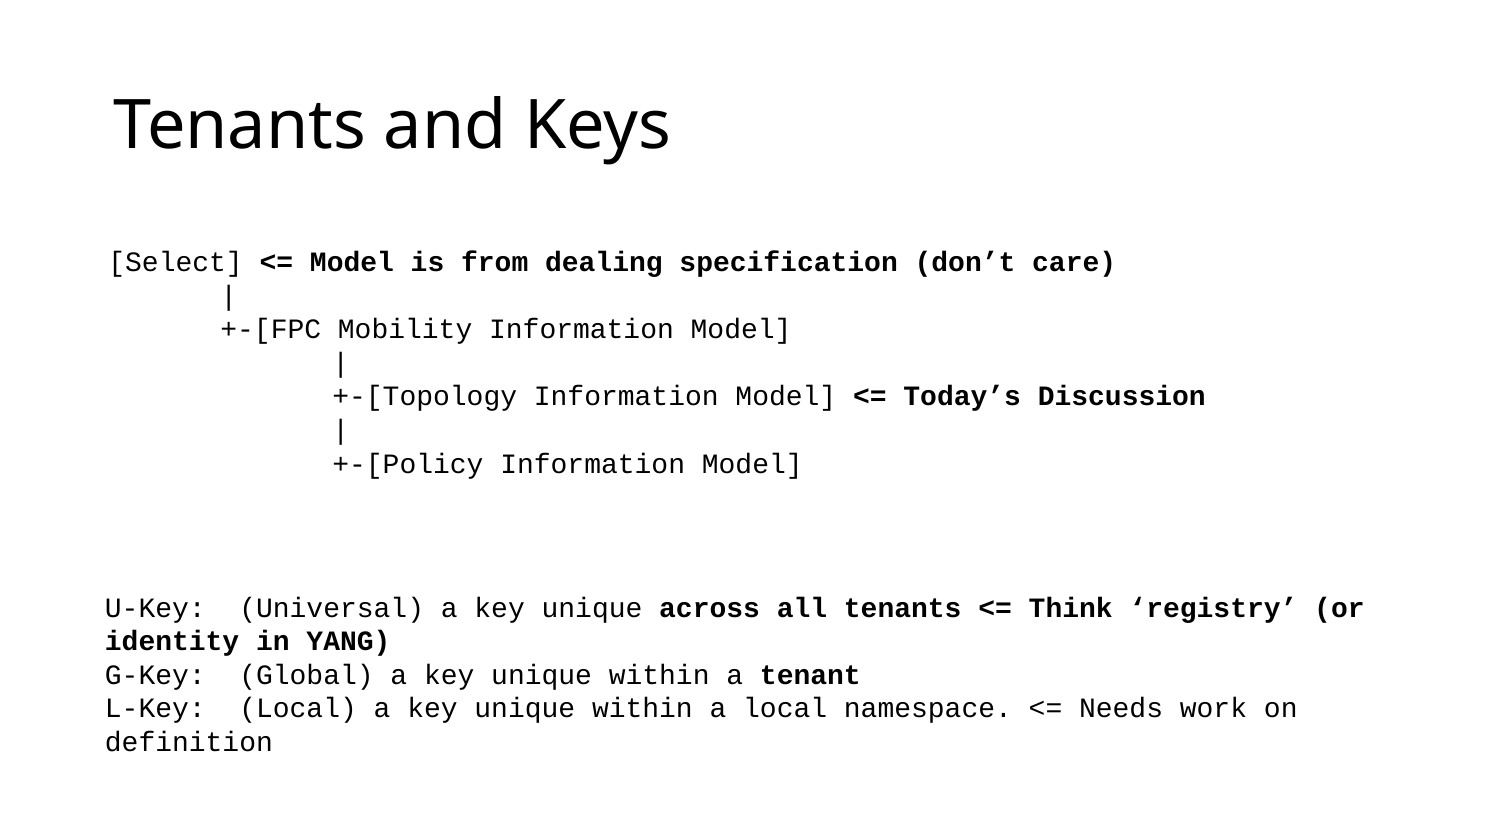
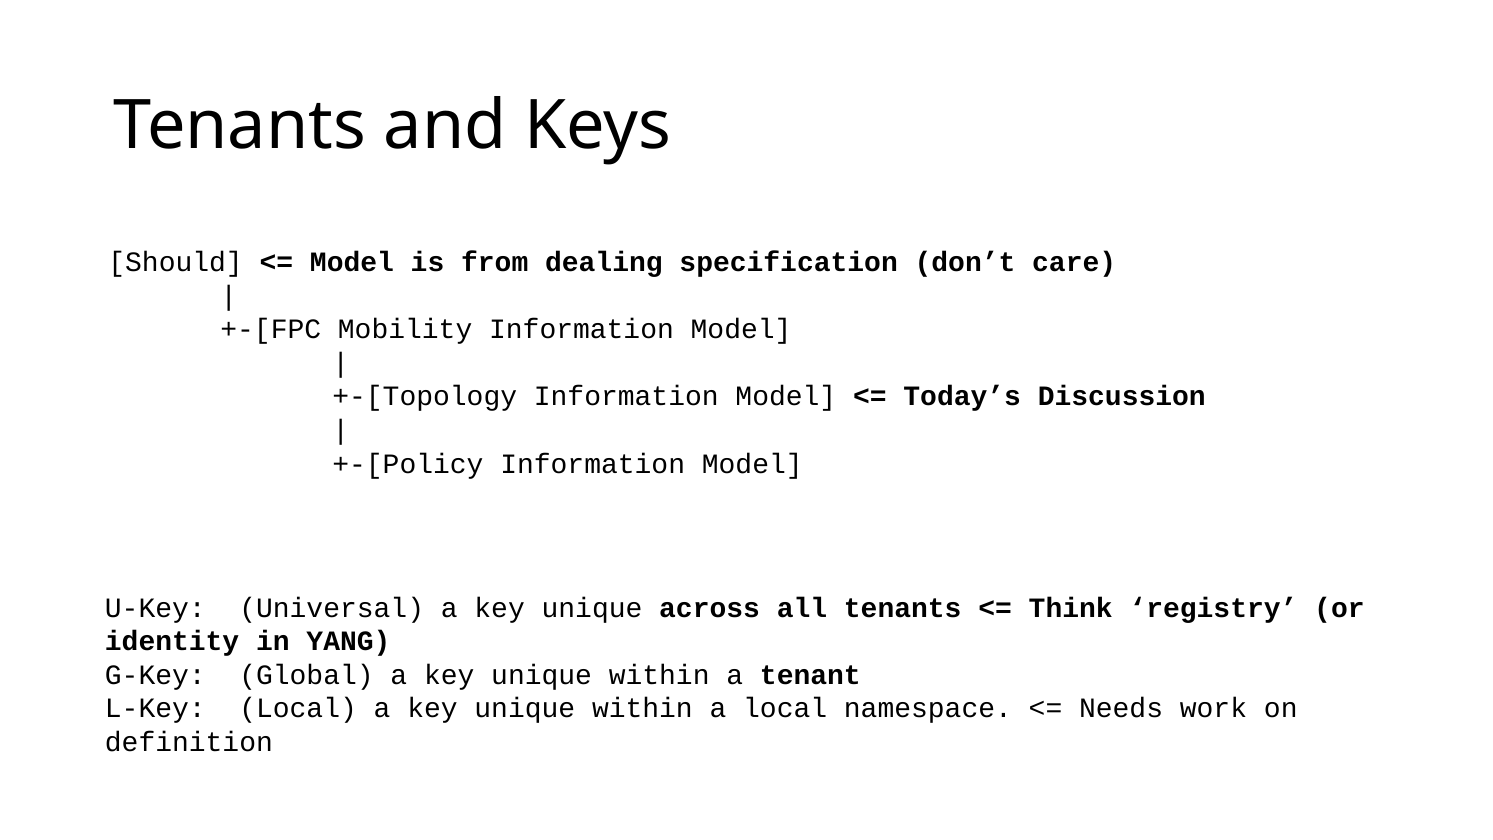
Select: Select -> Should (176, 262)
